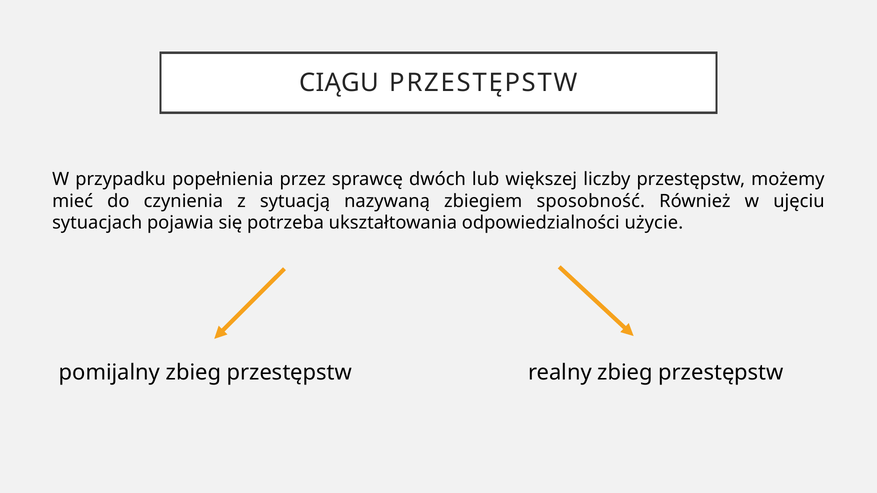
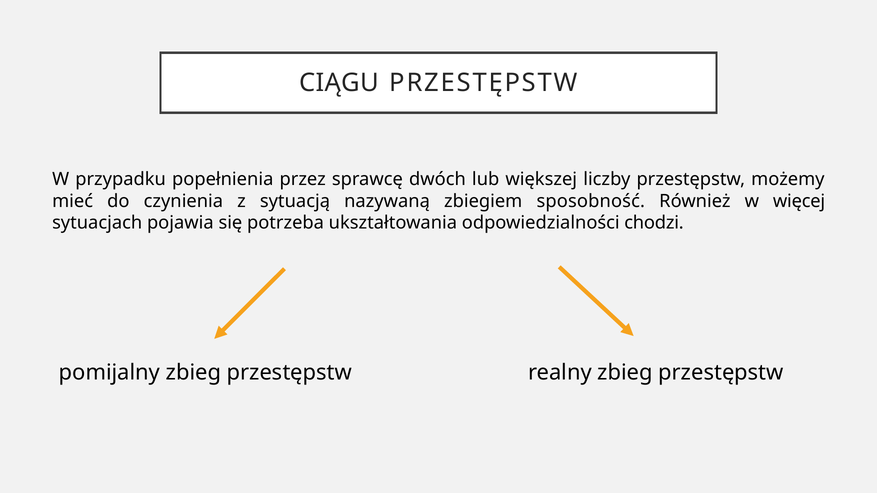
ujęciu: ujęciu -> więcej (799, 201)
użycie: użycie -> chodzi (654, 223)
